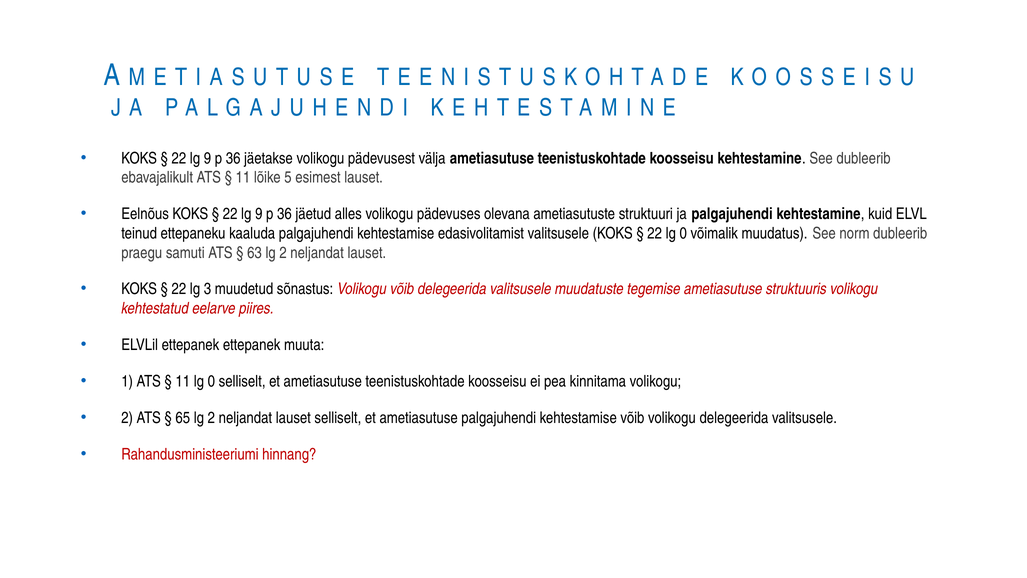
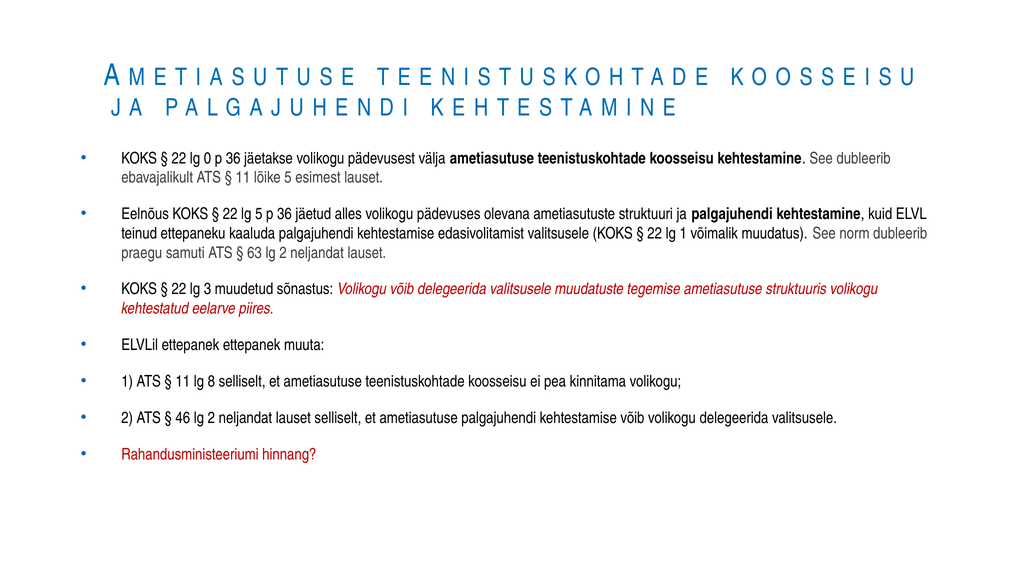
9: 9 -> 0 (207, 158)
9: 9 -> 5 (259, 214)
22 lg 0: 0 -> 1 (683, 233)
11 lg 0: 0 -> 8 (211, 381)
65: 65 -> 46 (183, 417)
